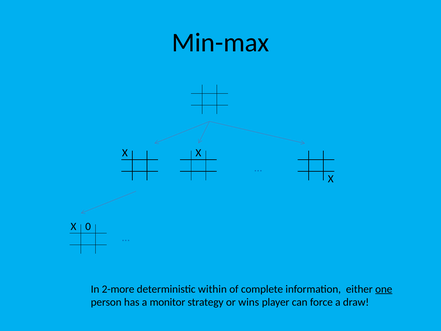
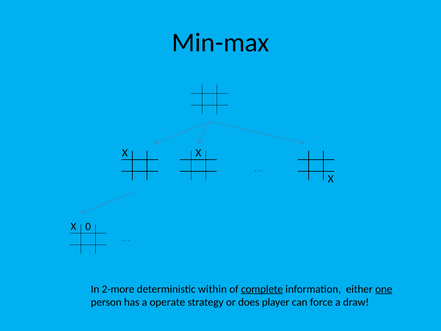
complete underline: none -> present (262, 289)
monitor: monitor -> operate (167, 302)
wins: wins -> does (249, 302)
